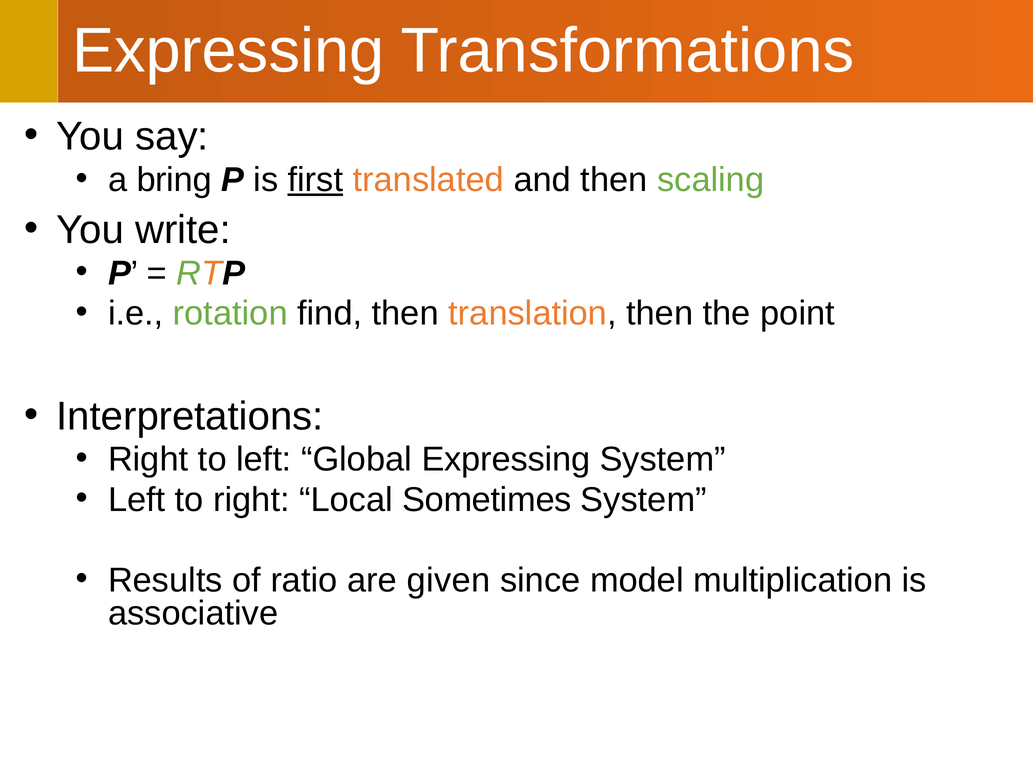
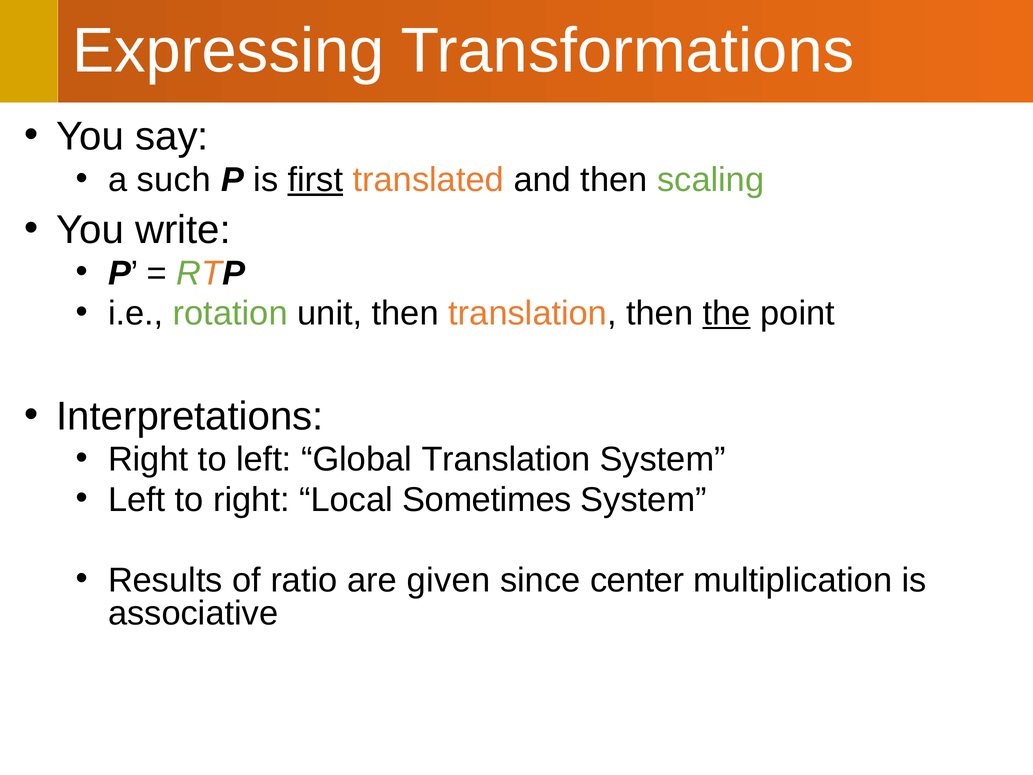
bring: bring -> such (174, 180)
find: find -> unit (330, 313)
the underline: none -> present (727, 313)
Global Expressing: Expressing -> Translation (506, 459)
model: model -> center (637, 580)
